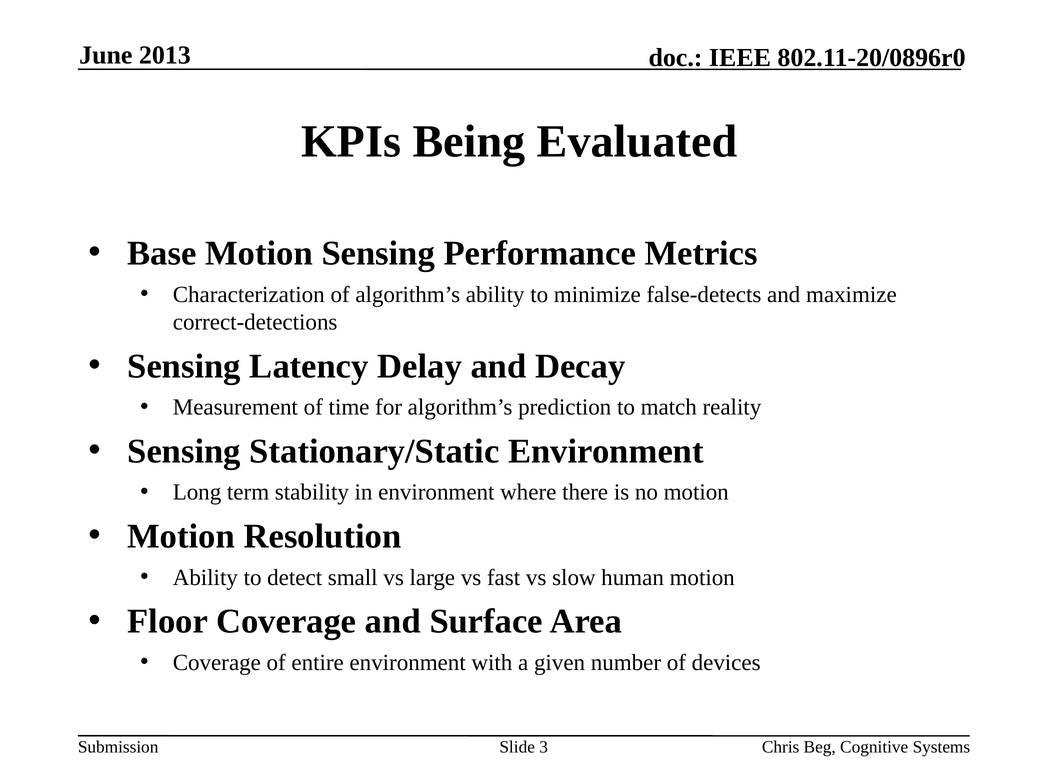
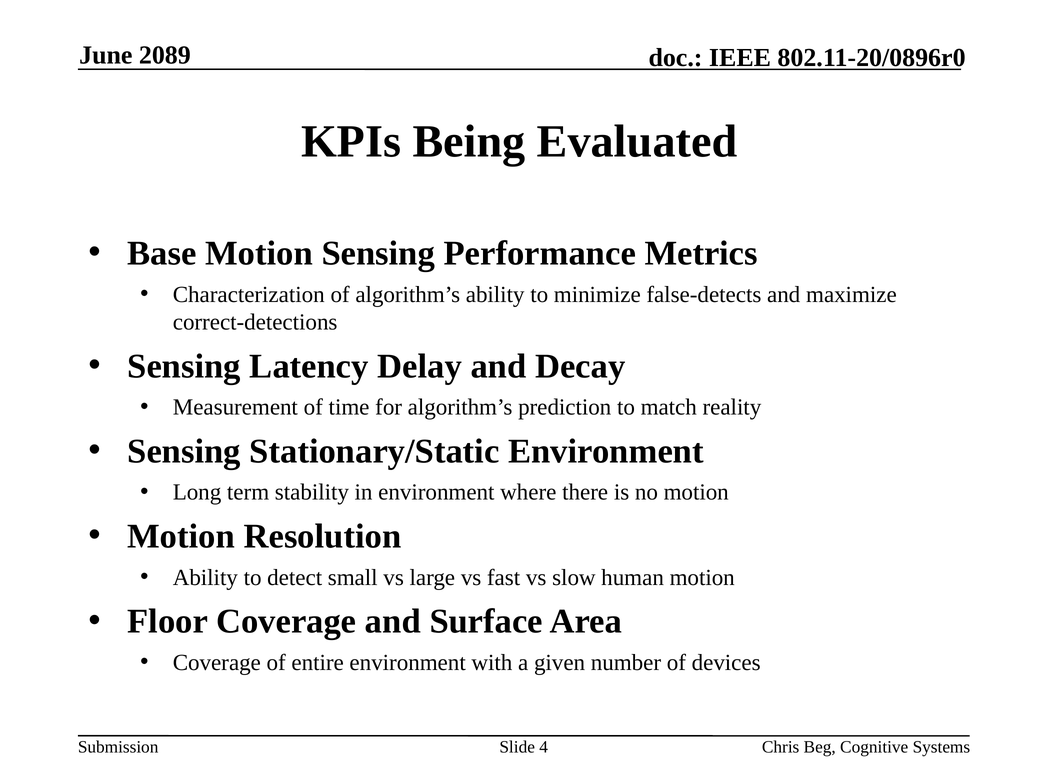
2013: 2013 -> 2089 (165, 55)
3: 3 -> 4 (544, 747)
